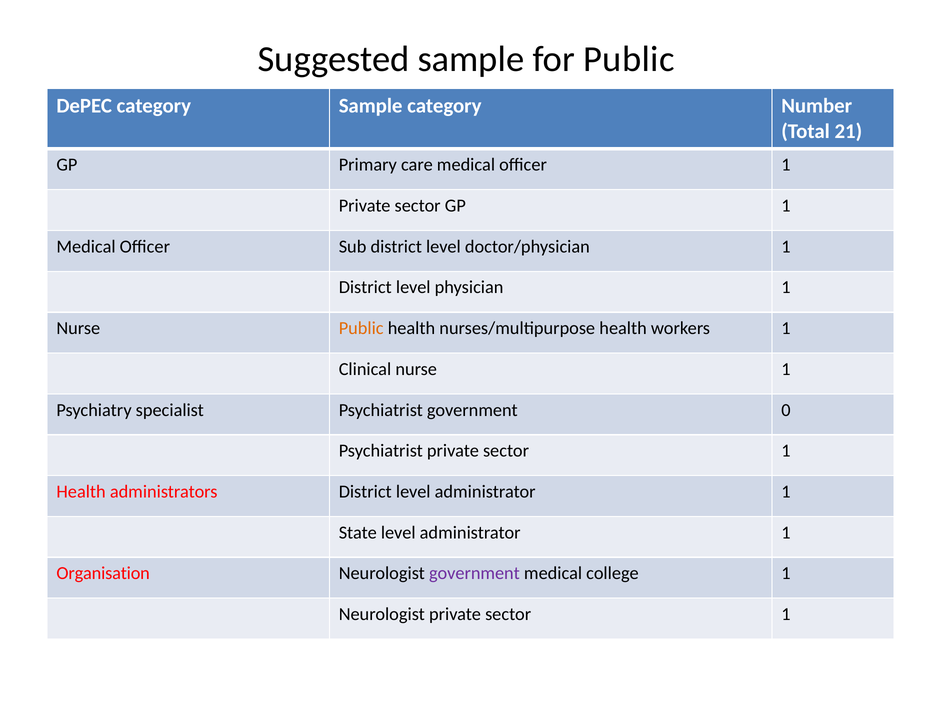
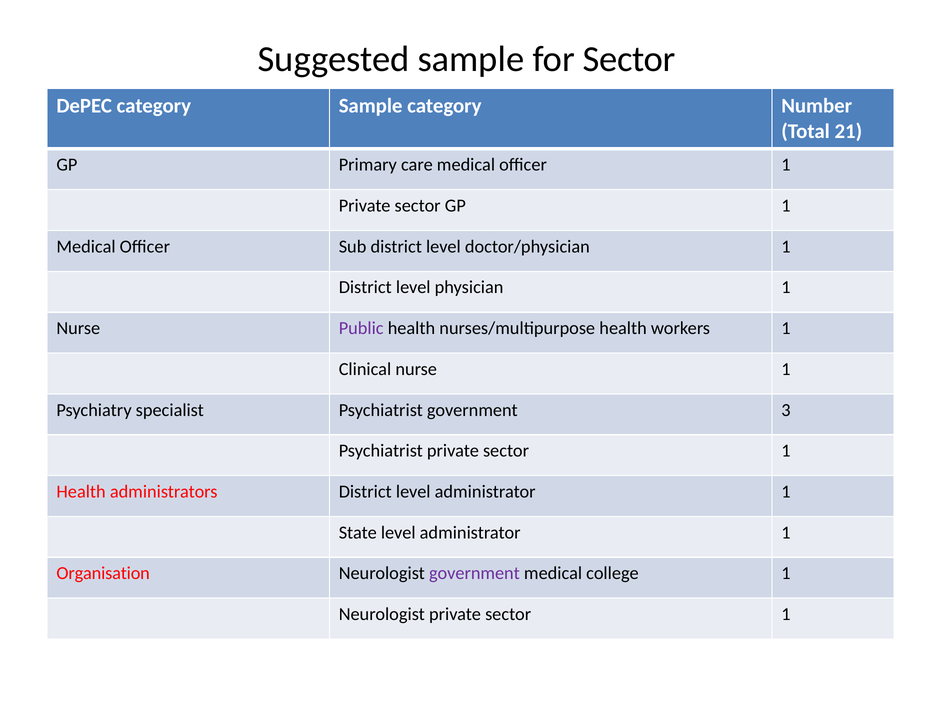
for Public: Public -> Sector (629, 59)
Public colour: orange -> purple (361, 328)
0: 0 -> 3 (786, 410)
